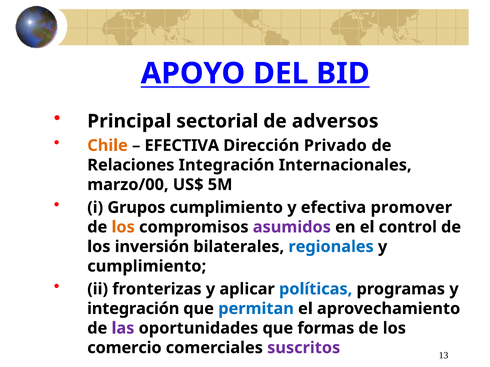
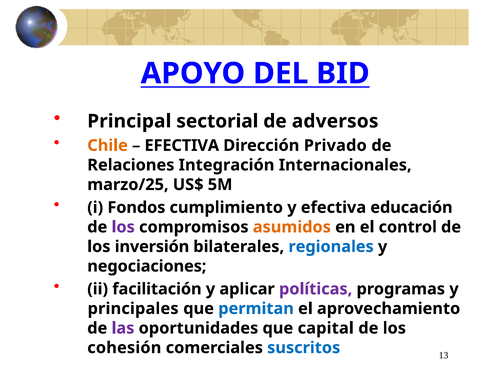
marzo/00: marzo/00 -> marzo/25 (128, 185)
Grupos: Grupos -> Fondos (136, 208)
promover: promover -> educación (411, 208)
los colour: orange -> purple (123, 227)
asumidos colour: purple -> orange (292, 227)
cumplimiento: cumplimiento -> negociaciones (147, 267)
fronterizas: fronterizas -> facilitación (157, 289)
políticas colour: blue -> purple (316, 289)
integración: integración -> principales (133, 309)
formas: formas -> capital (326, 329)
comercio: comercio -> cohesión (124, 348)
suscritos colour: purple -> blue (304, 348)
